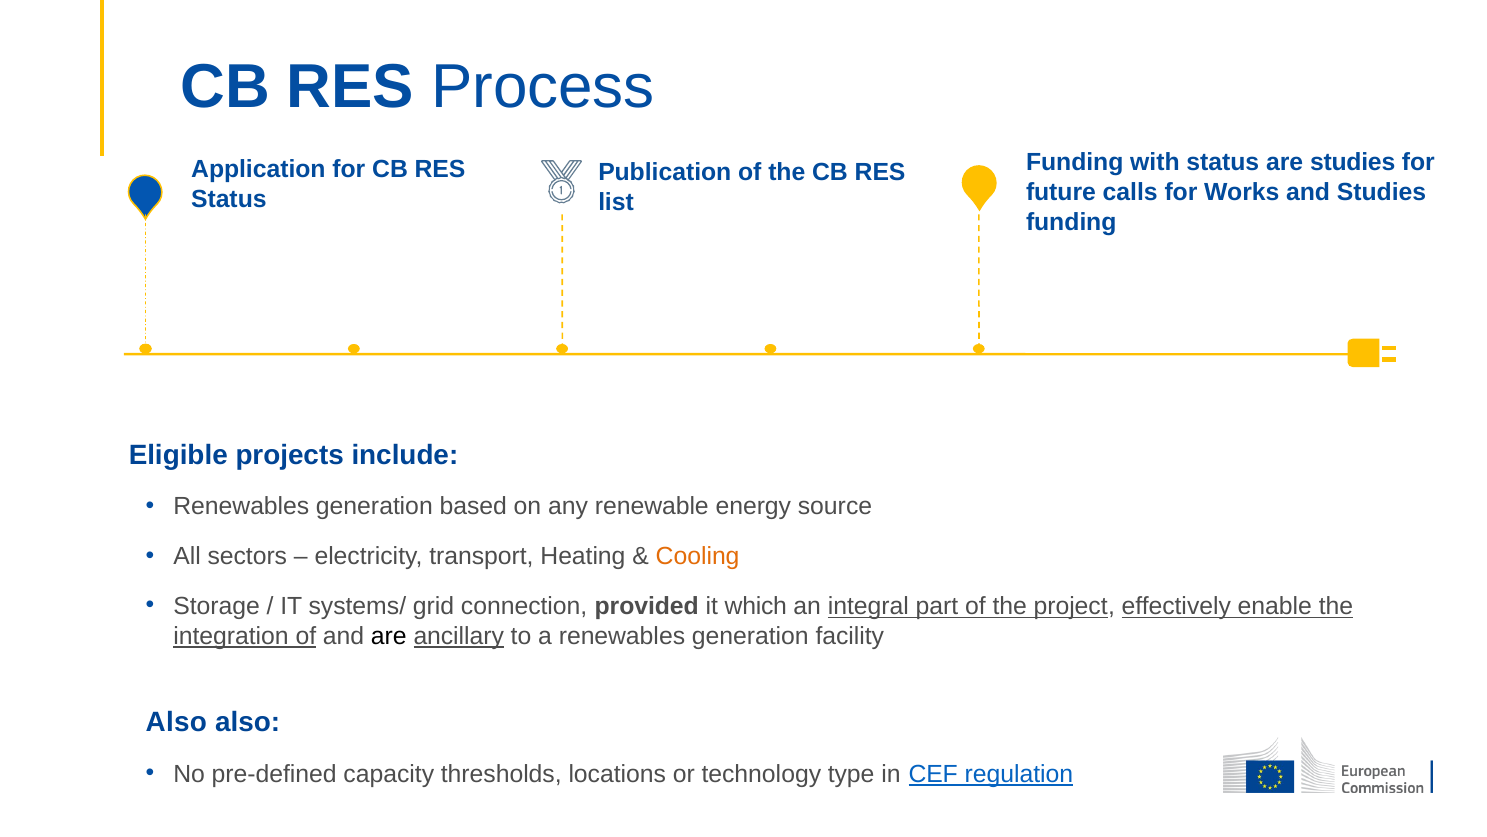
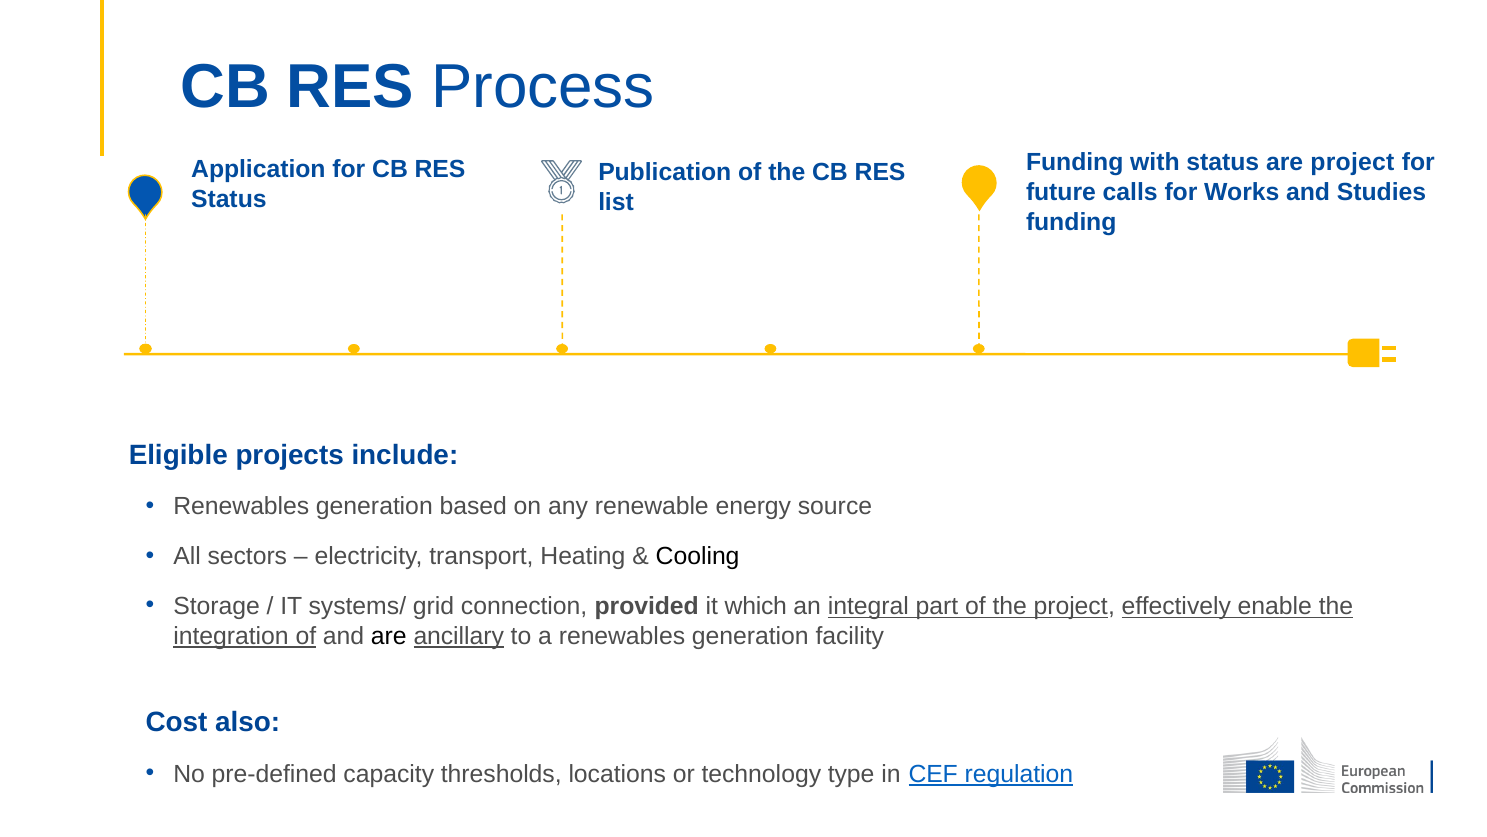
are studies: studies -> project (1352, 162)
Cooling colour: orange -> black (698, 556)
Also: Also -> Cost (176, 722)
